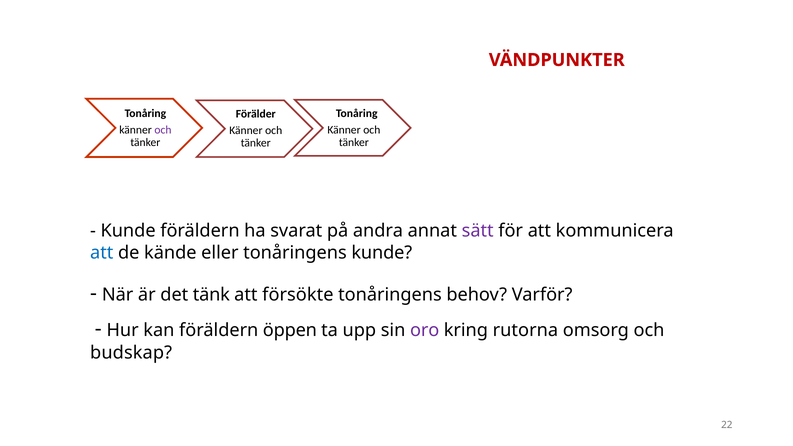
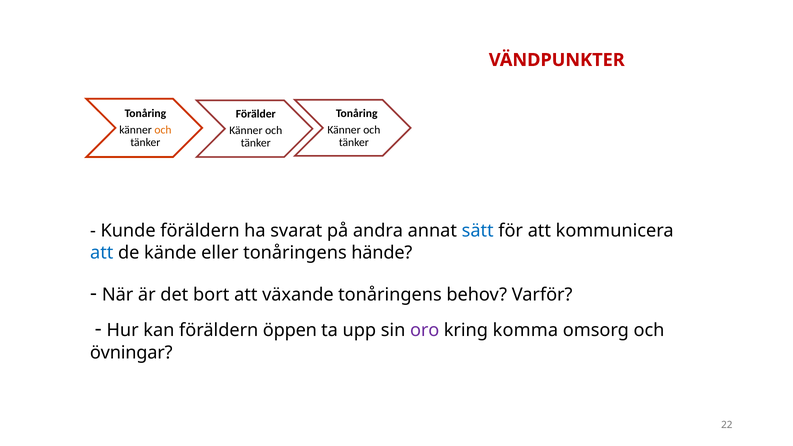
och colour: purple -> orange (163, 130)
sätt colour: purple -> blue (478, 231)
tonåringens kunde: kunde -> hände (382, 253)
tänk: tänk -> bort (211, 295)
försökte: försökte -> växande (298, 295)
rutorna: rutorna -> komma (525, 330)
budskap: budskap -> övningar (131, 353)
